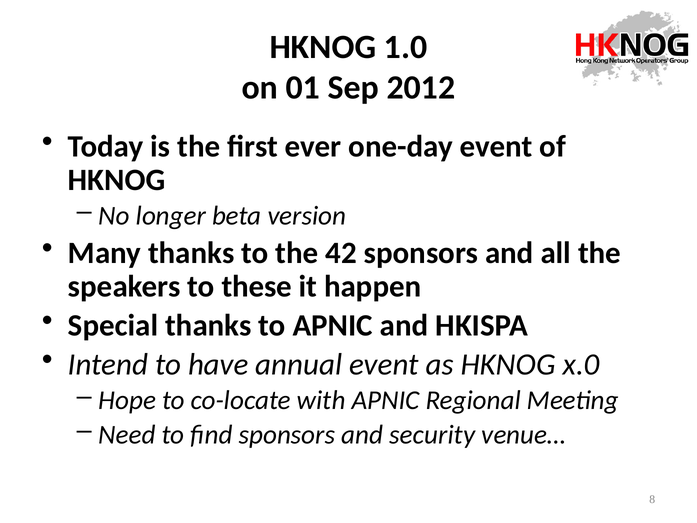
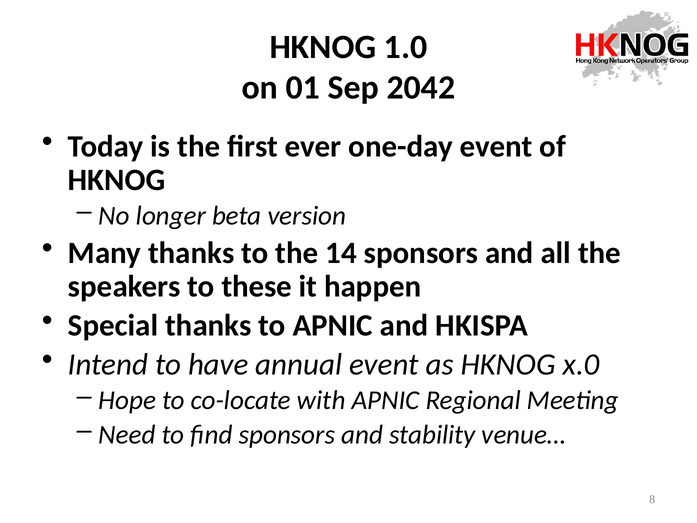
2012: 2012 -> 2042 (421, 88)
42: 42 -> 14 (341, 253)
security: security -> stability (432, 434)
